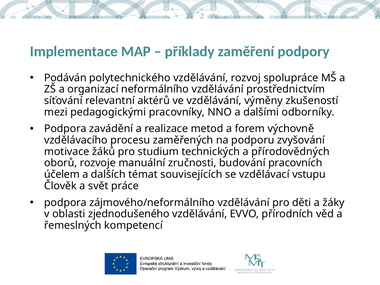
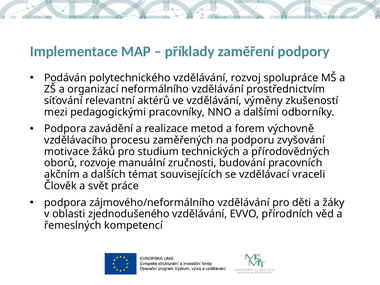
účelem: účelem -> akčním (62, 174)
vstupu: vstupu -> vraceli (309, 174)
